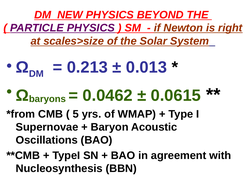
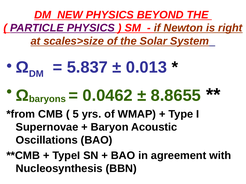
0.213: 0.213 -> 5.837 (87, 68)
0.0615: 0.0615 -> 8.8655 (176, 96)
